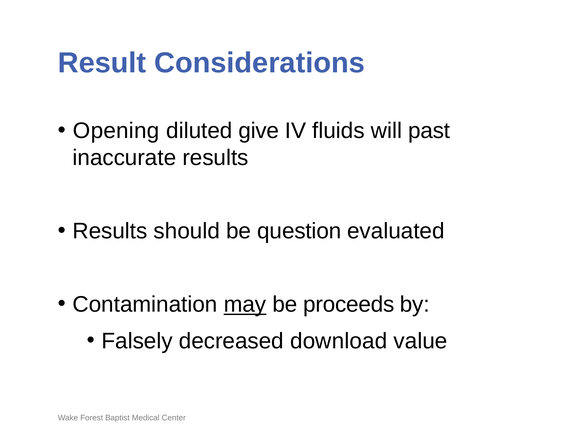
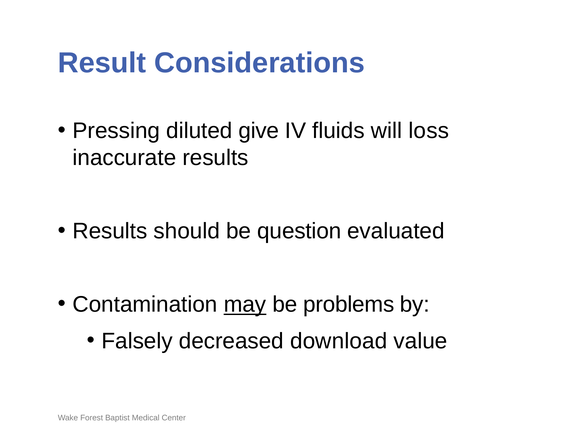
Opening: Opening -> Pressing (116, 131)
past: past -> loss (429, 131)
proceeds: proceeds -> problems (349, 305)
